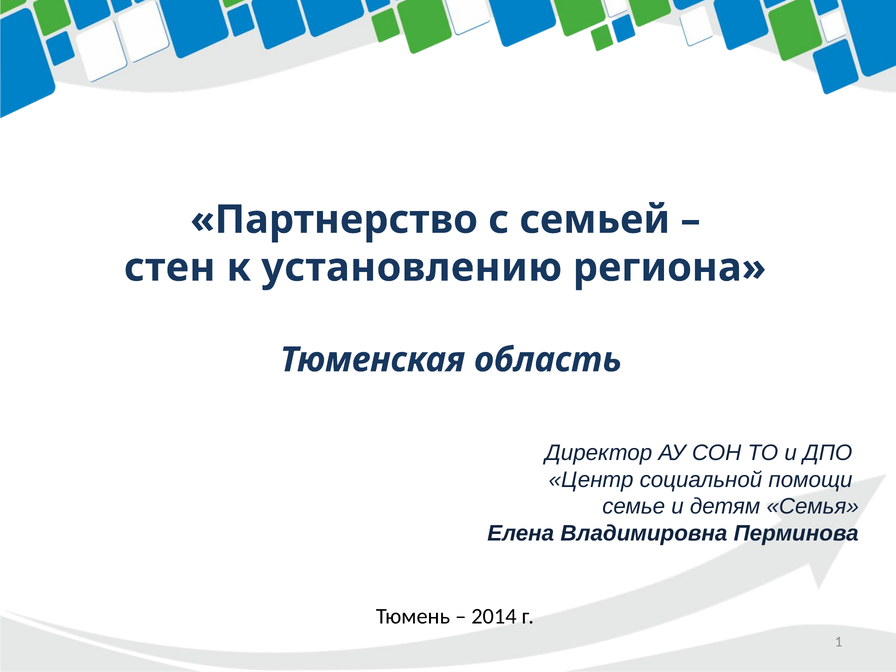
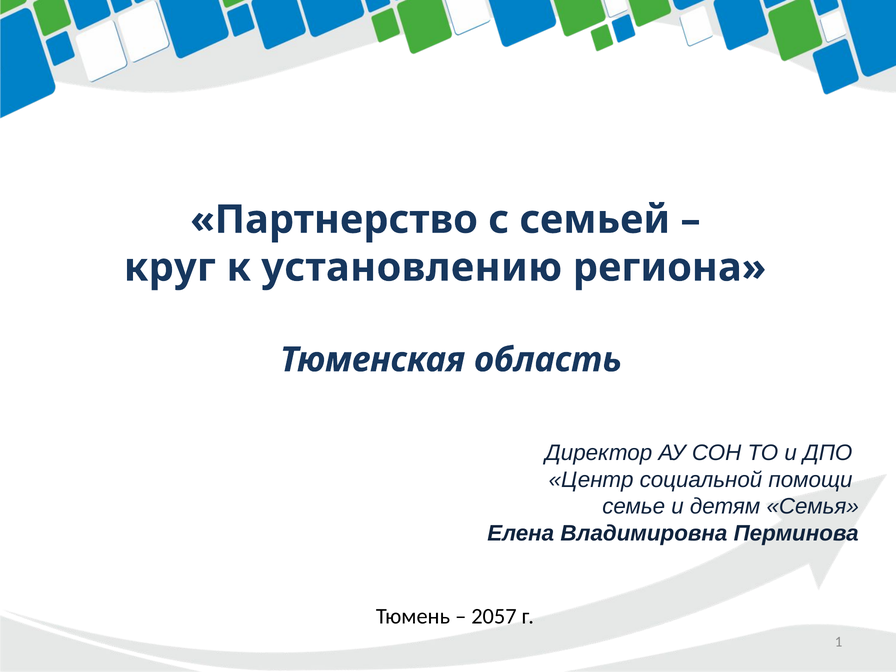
стен: стен -> круг (170, 268)
2014: 2014 -> 2057 (494, 616)
